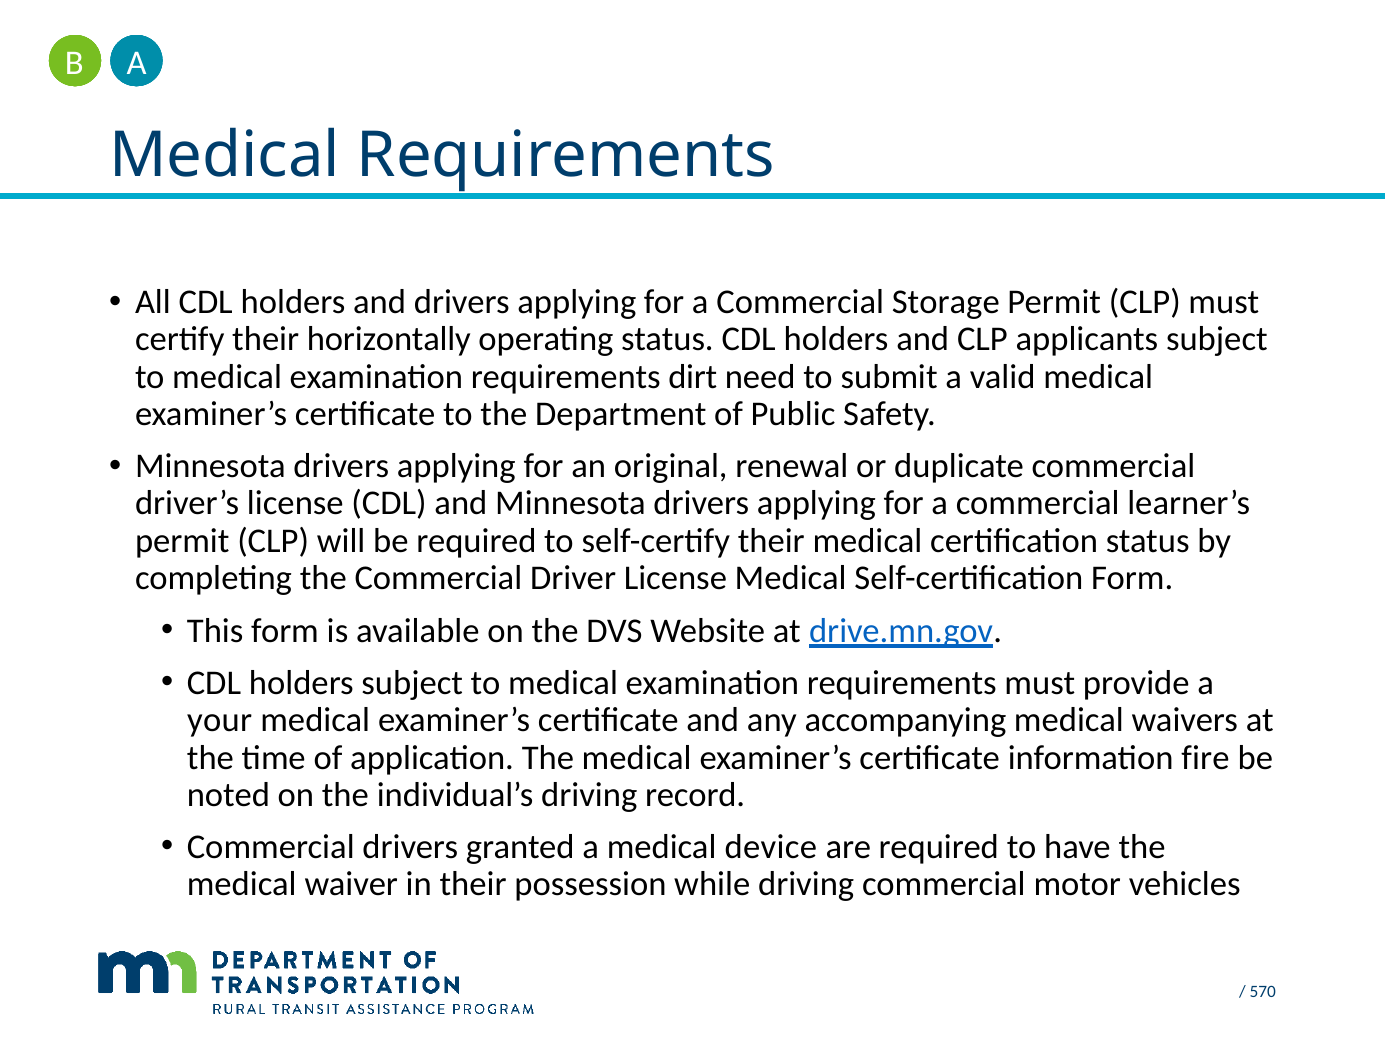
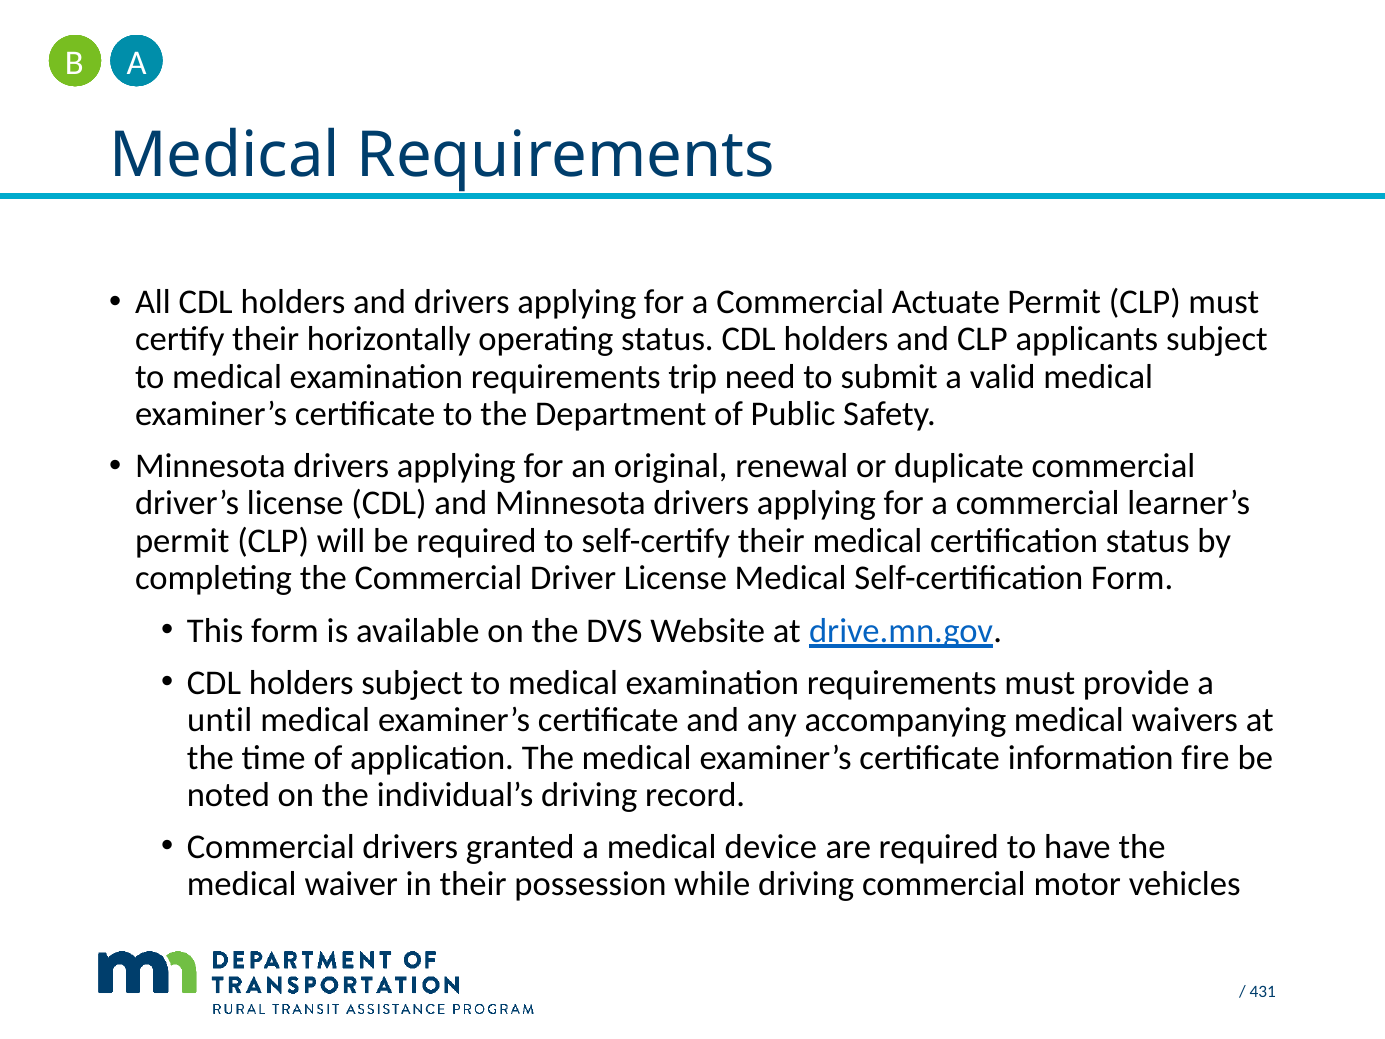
Storage: Storage -> Actuate (946, 302)
dirt: dirt -> trip (693, 377)
your: your -> until (220, 720)
570: 570 -> 431 (1263, 992)
